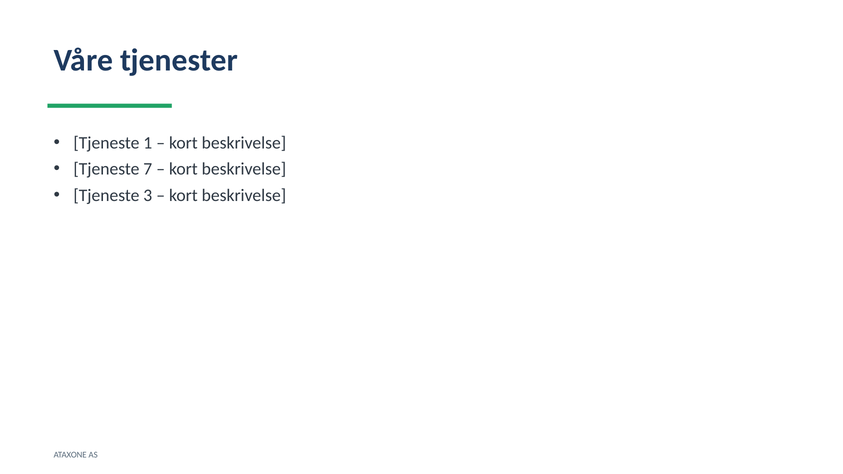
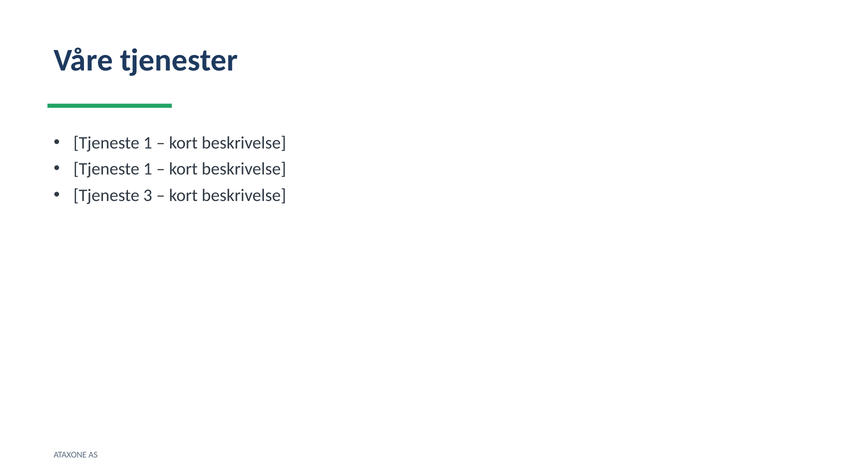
7: 7 -> 1 (148, 169)
